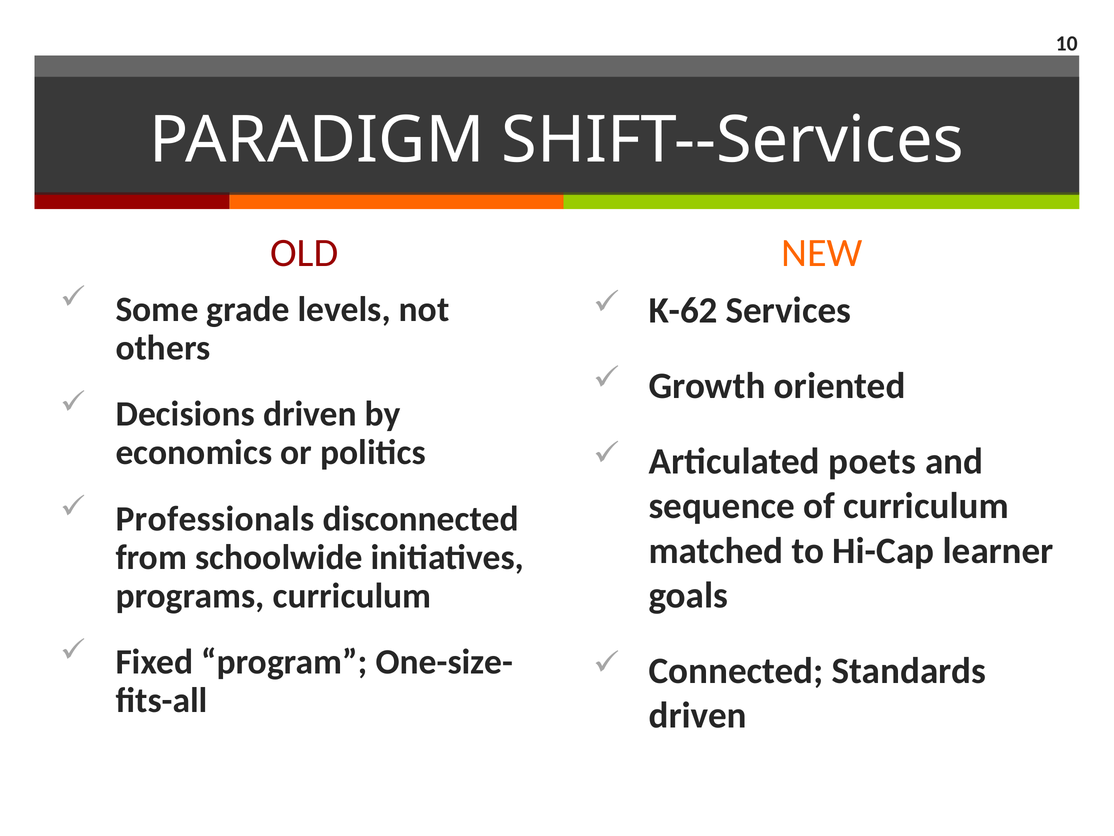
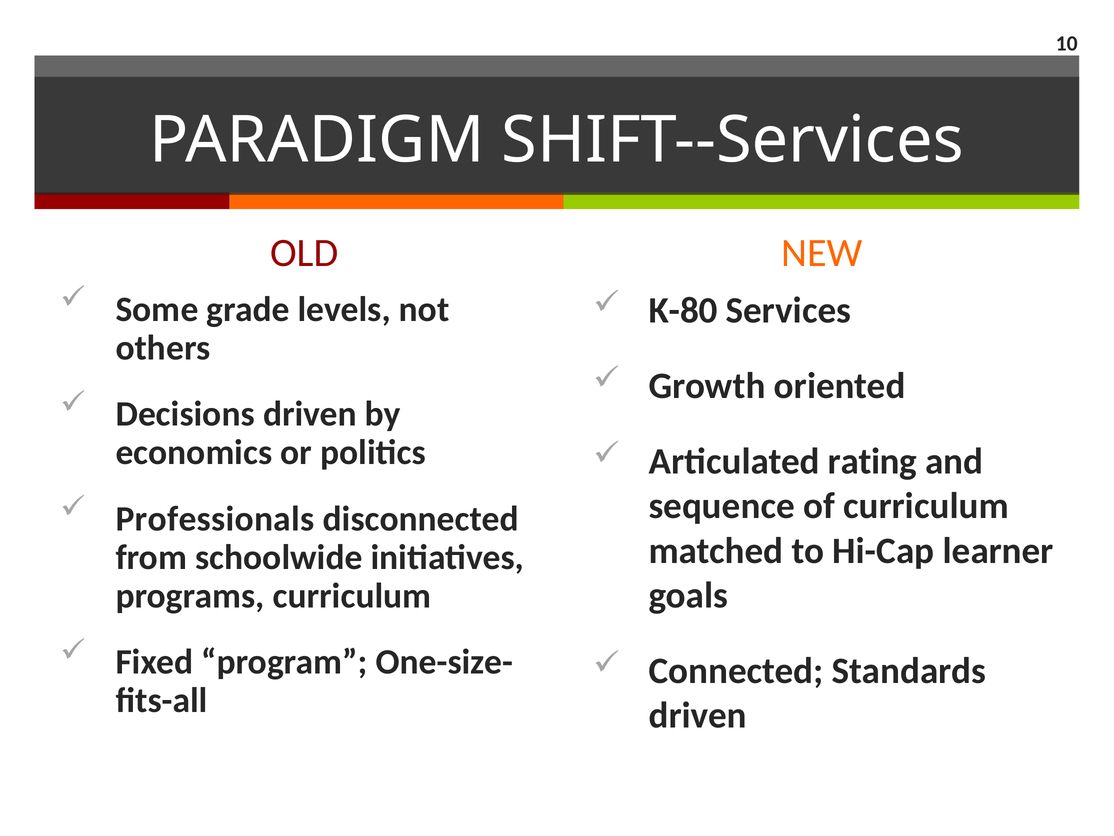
K-62: K-62 -> K-80 (683, 310)
poets: poets -> rating (873, 461)
